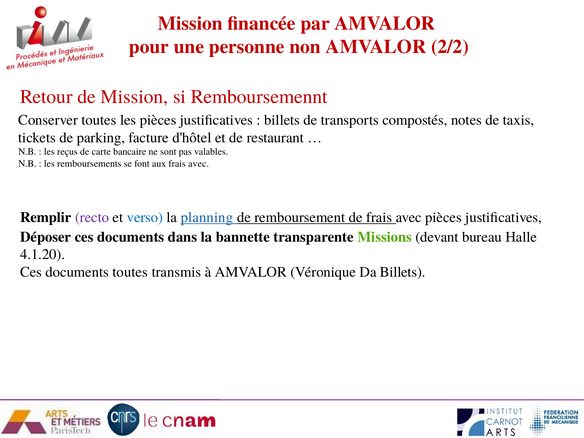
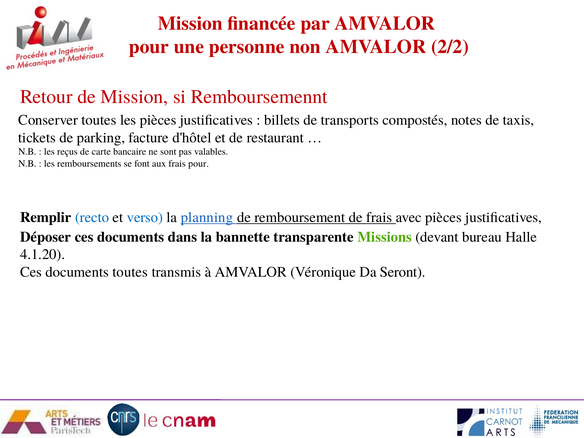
aux frais avec: avec -> pour (199, 163)
recto colour: purple -> blue (92, 217)
Da Billets: Billets -> Seront (403, 272)
